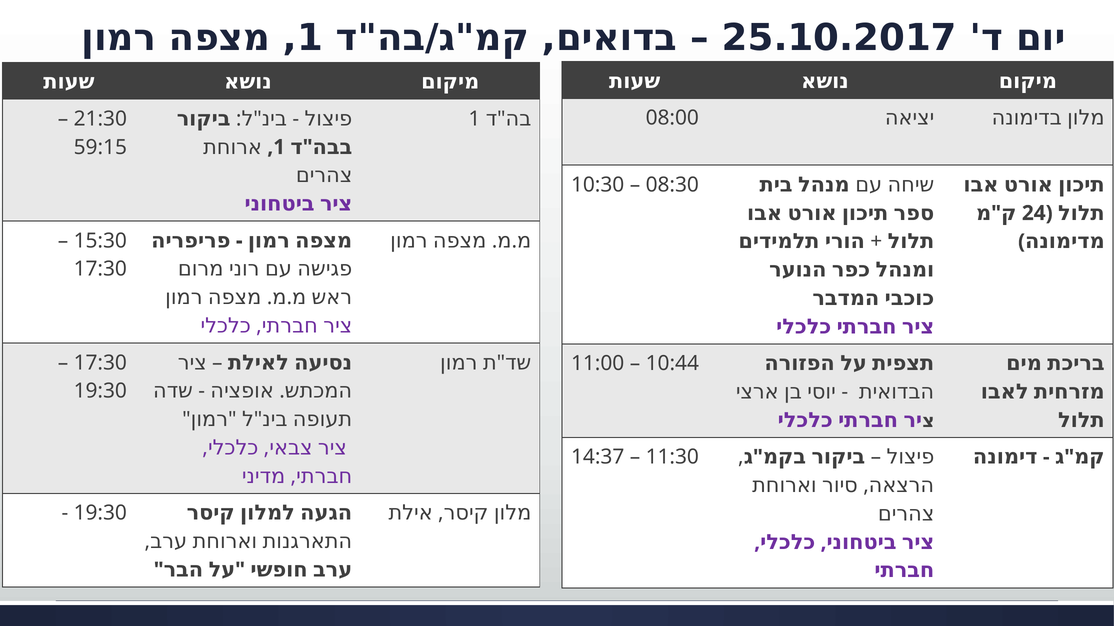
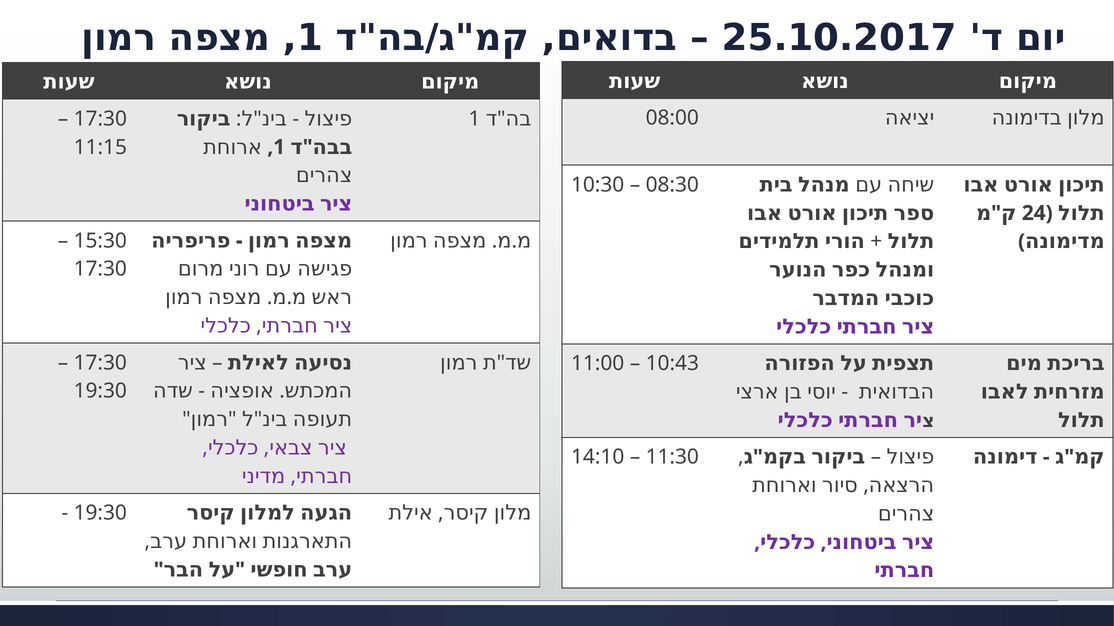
21:30: 21:30 -> 17:30 (100, 119)
59:15: 59:15 -> 11:15 (100, 147)
10:44: 10:44 -> 10:43 (672, 364)
14:37: 14:37 -> 14:10 (598, 457)
